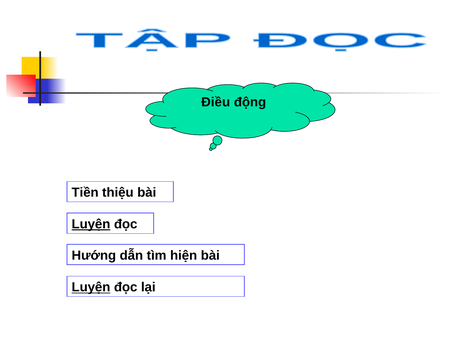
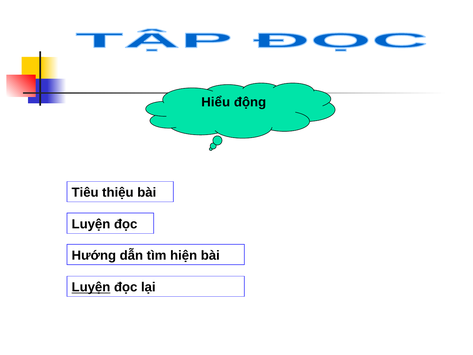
Điều: Điều -> Hiểu (216, 102)
Tiền: Tiền -> Tiêu (85, 192)
Luyện underline: present -> none (91, 224)
